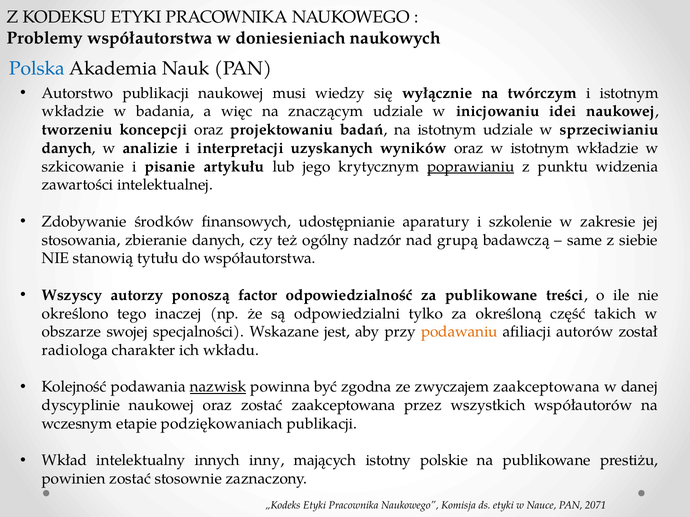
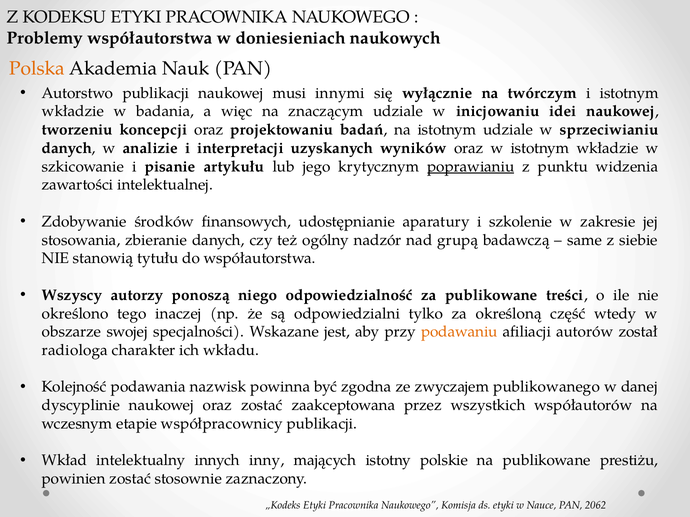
Polska colour: blue -> orange (37, 69)
wiedzy: wiedzy -> innymi (340, 93)
factor: factor -> niego (258, 295)
takich: takich -> wtedy (615, 314)
nazwisk underline: present -> none (218, 387)
zwyczajem zaakceptowana: zaakceptowana -> publikowanego (547, 387)
podziękowaniach: podziękowaniach -> współpracownicy (222, 424)
2071: 2071 -> 2062 (596, 506)
